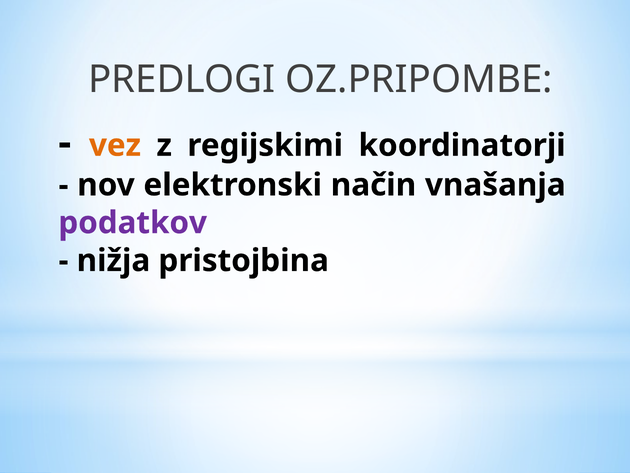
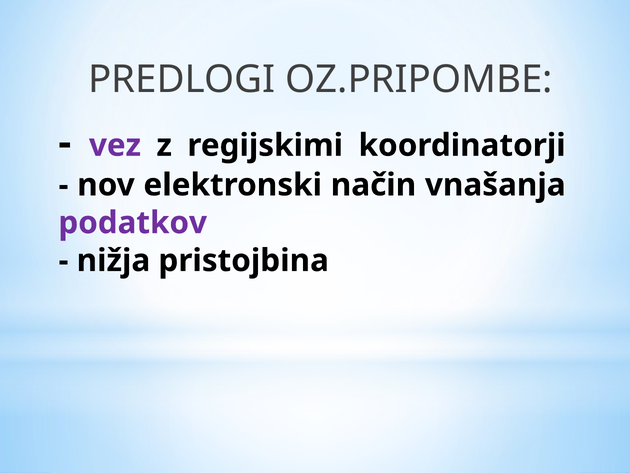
vez colour: orange -> purple (115, 145)
